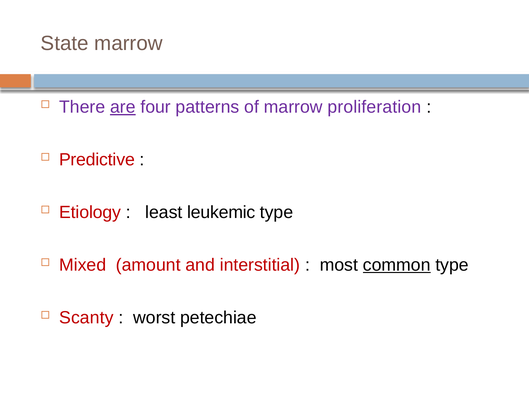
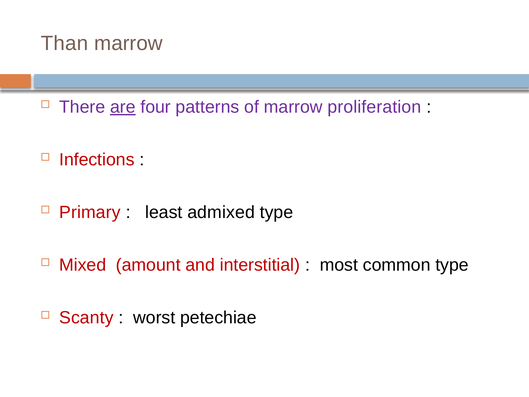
State: State -> Than (65, 43)
Predictive: Predictive -> Infections (97, 160)
Etiology: Etiology -> Primary (90, 212)
leukemic: leukemic -> admixed (221, 212)
common underline: present -> none (397, 265)
